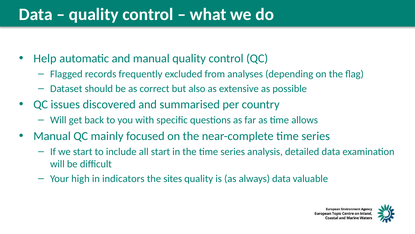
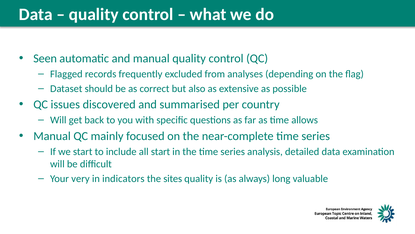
Help: Help -> Seen (45, 58)
high: high -> very (80, 178)
always data: data -> long (281, 178)
